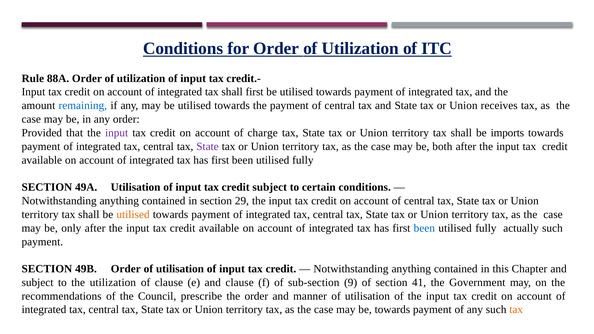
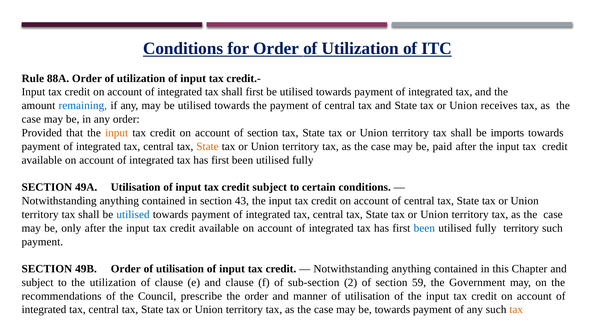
input colour: purple -> orange (117, 133)
account of charge: charge -> section (263, 133)
State colour: purple -> orange (208, 147)
both: both -> paid (442, 147)
29: 29 -> 43 (242, 201)
utilised colour: orange -> blue (133, 215)
fully actually: actually -> territory (521, 228)
9: 9 -> 2 (351, 282)
41: 41 -> 59 (419, 282)
